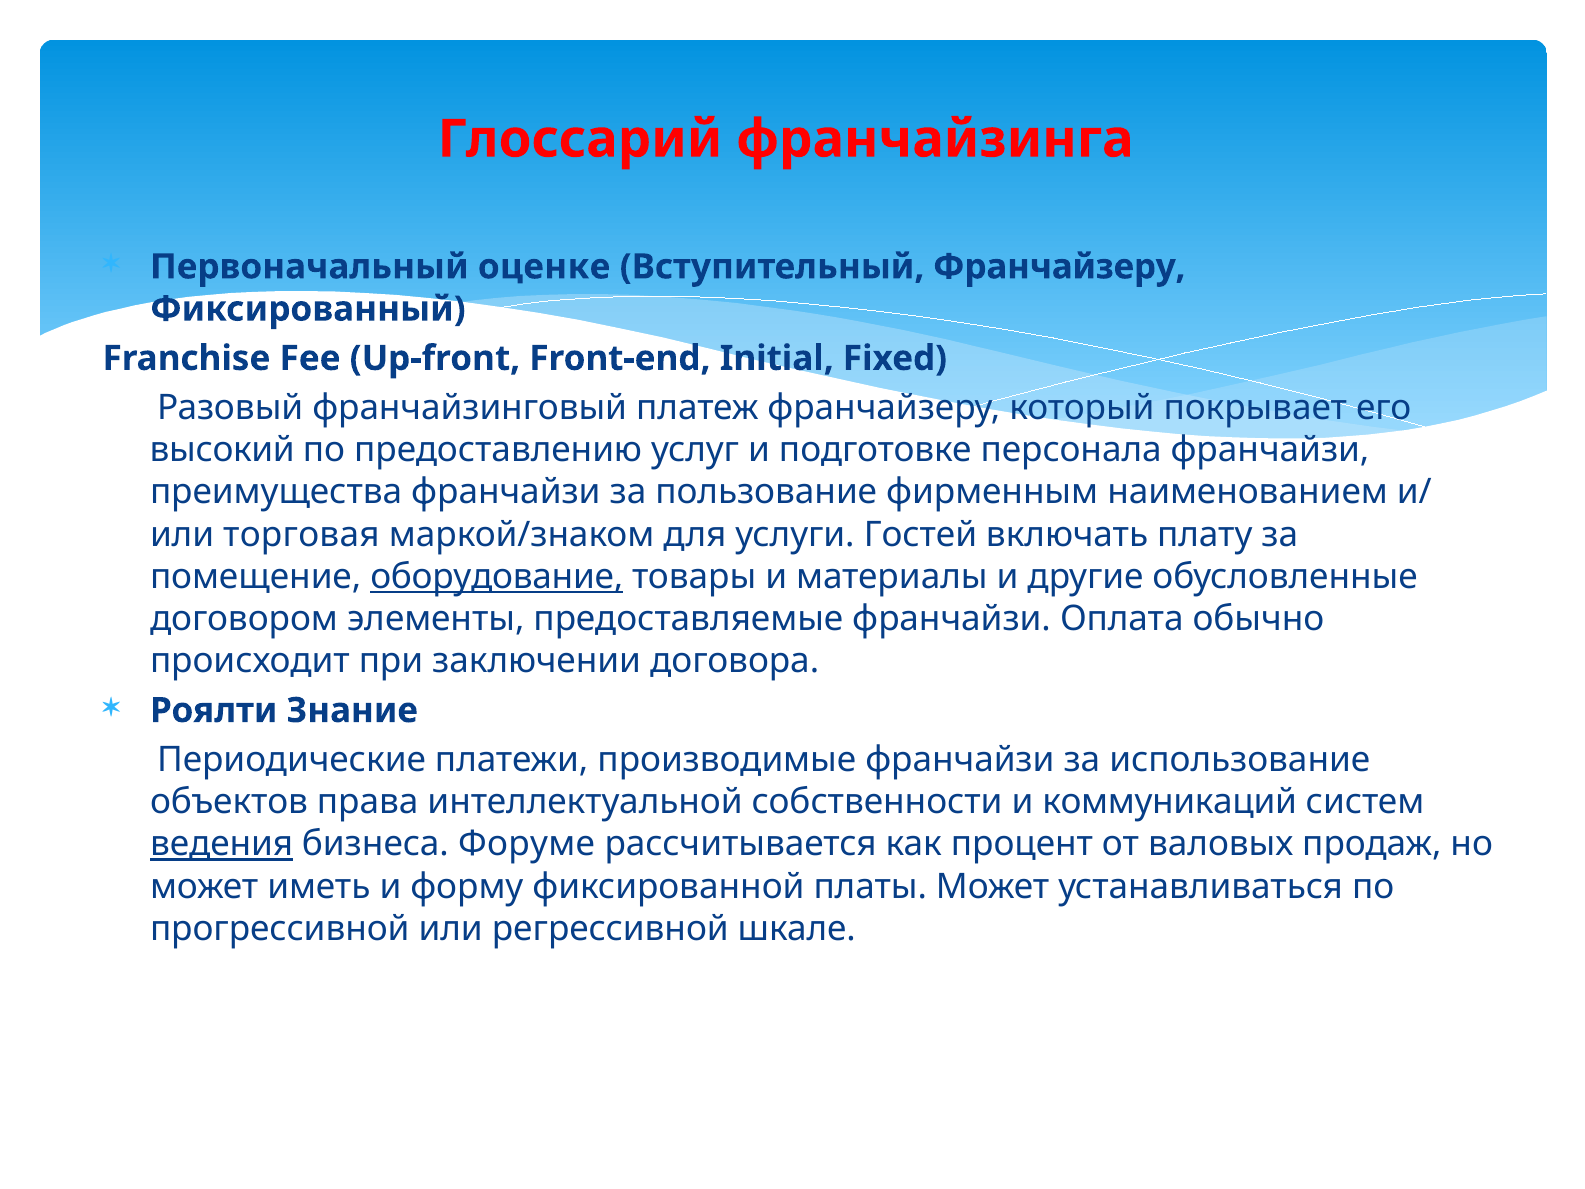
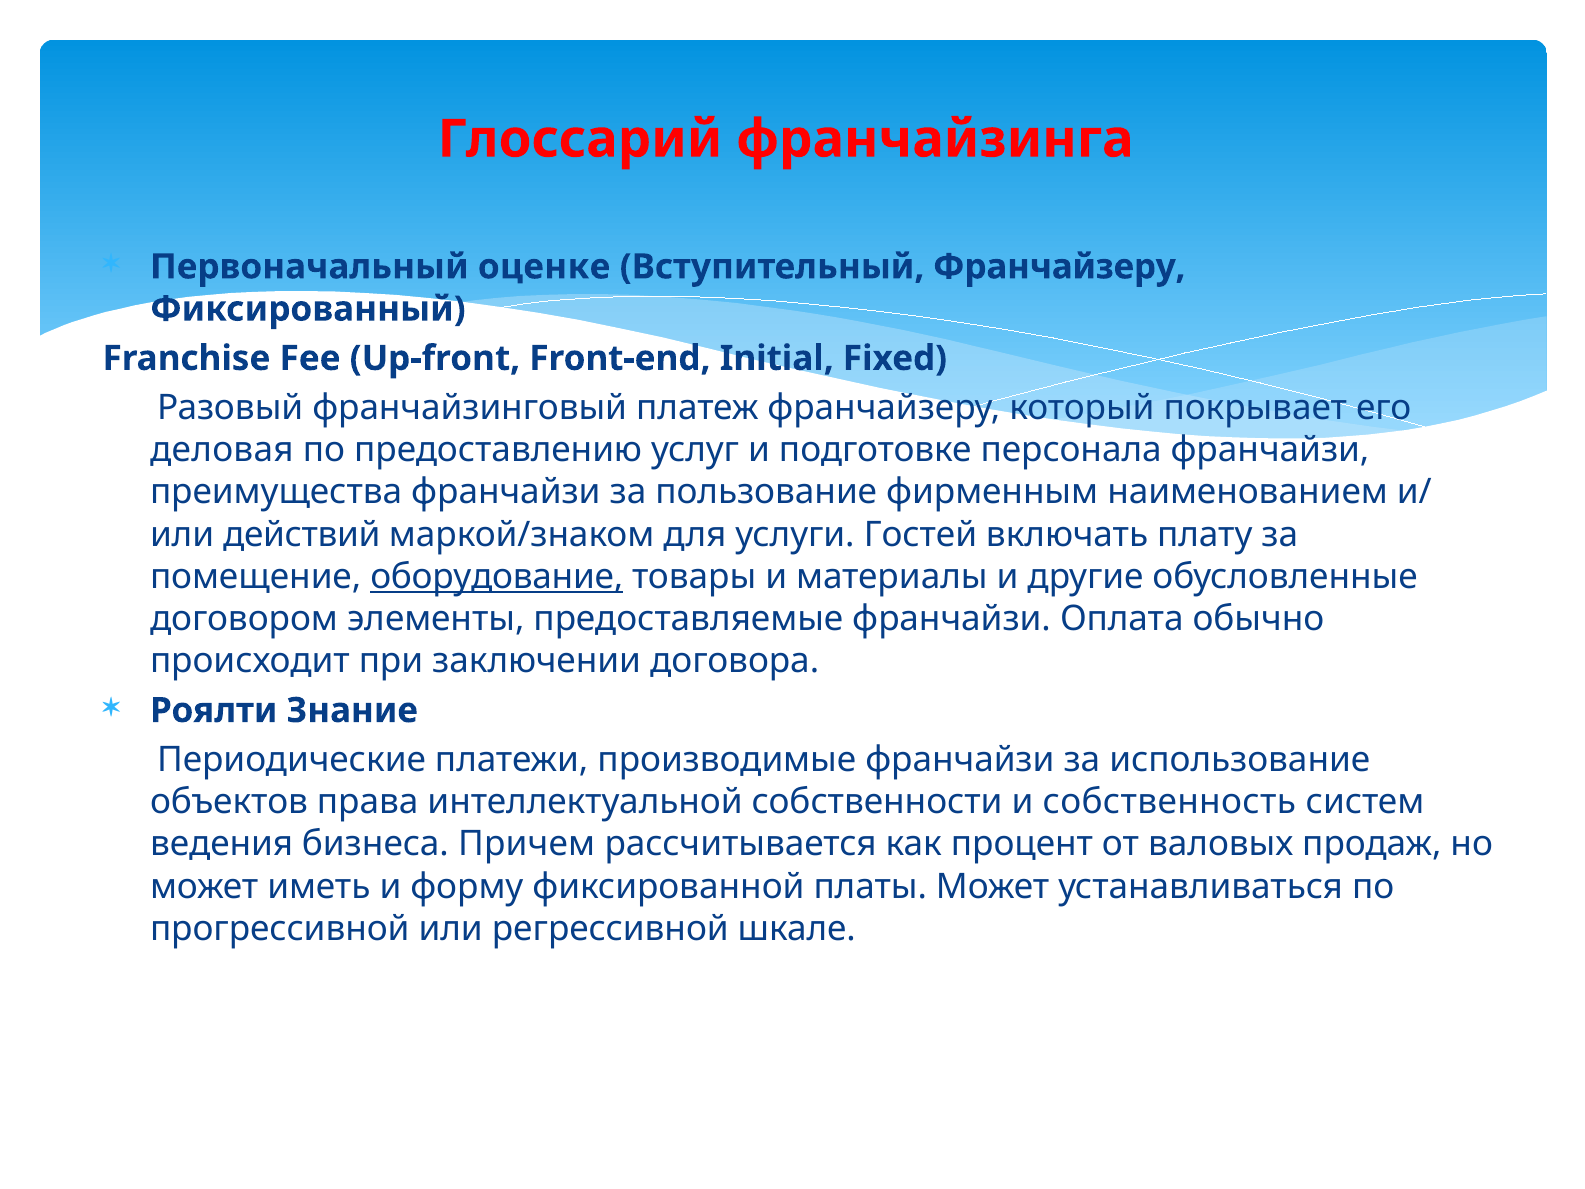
высокий: высокий -> деловая (222, 450)
торговая: торговая -> действий (302, 534)
коммуникаций: коммуникаций -> собственность (1169, 802)
ведения underline: present -> none (222, 844)
Форуме: Форуме -> Причем (527, 844)
